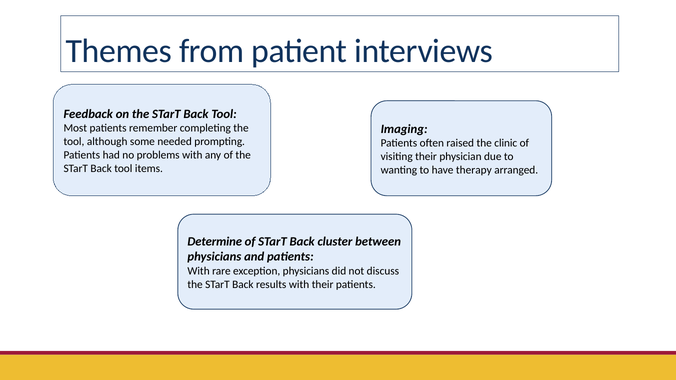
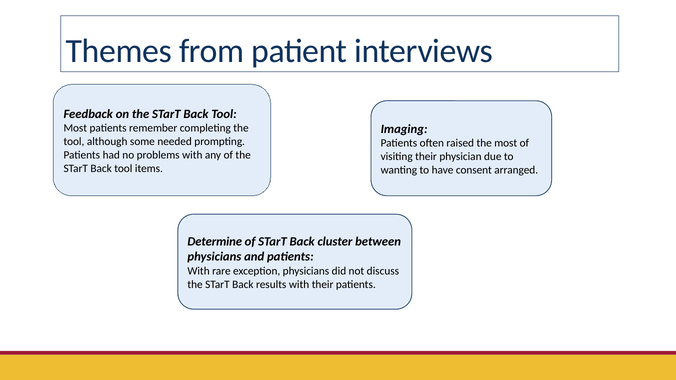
the clinic: clinic -> most (506, 143)
therapy: therapy -> consent (474, 170)
